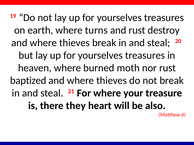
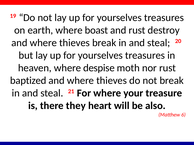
turns: turns -> boast (96, 30)
burned: burned -> despise (99, 68)
